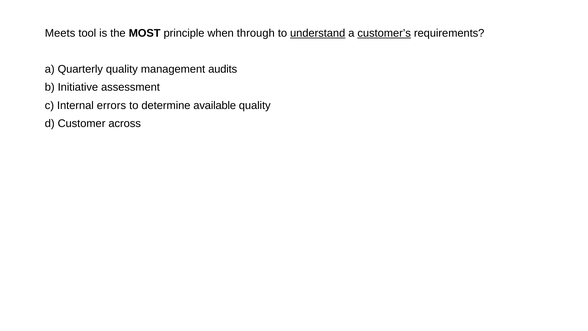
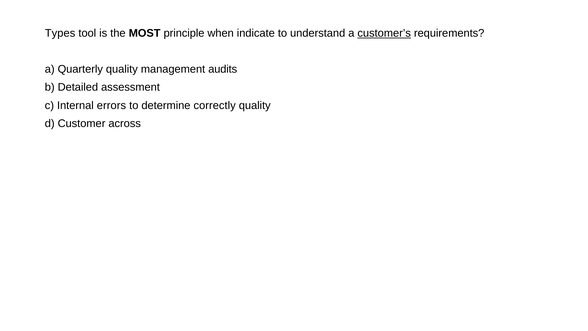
Meets: Meets -> Types (60, 33)
through: through -> indicate (256, 33)
understand underline: present -> none (318, 33)
Initiative: Initiative -> Detailed (78, 87)
available: available -> correctly (215, 105)
